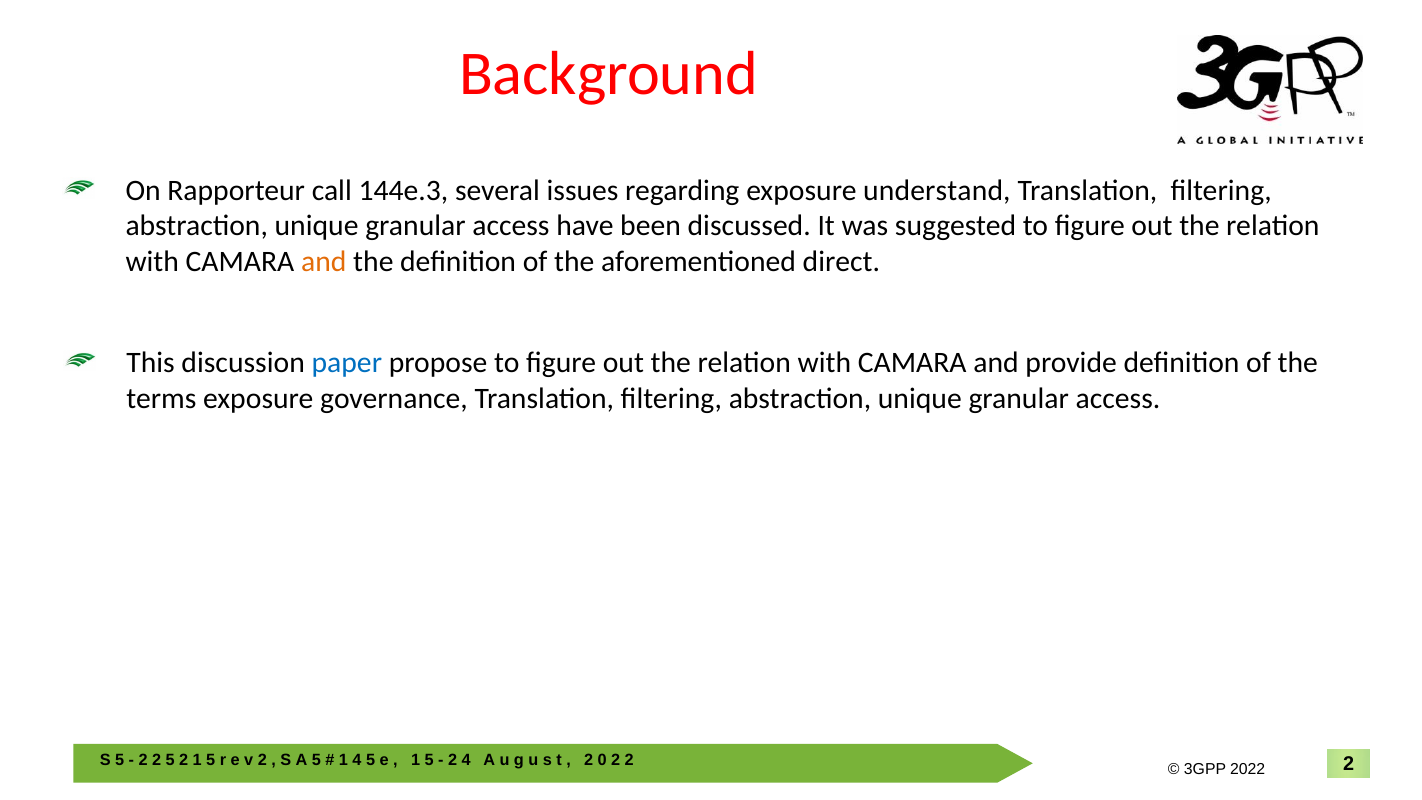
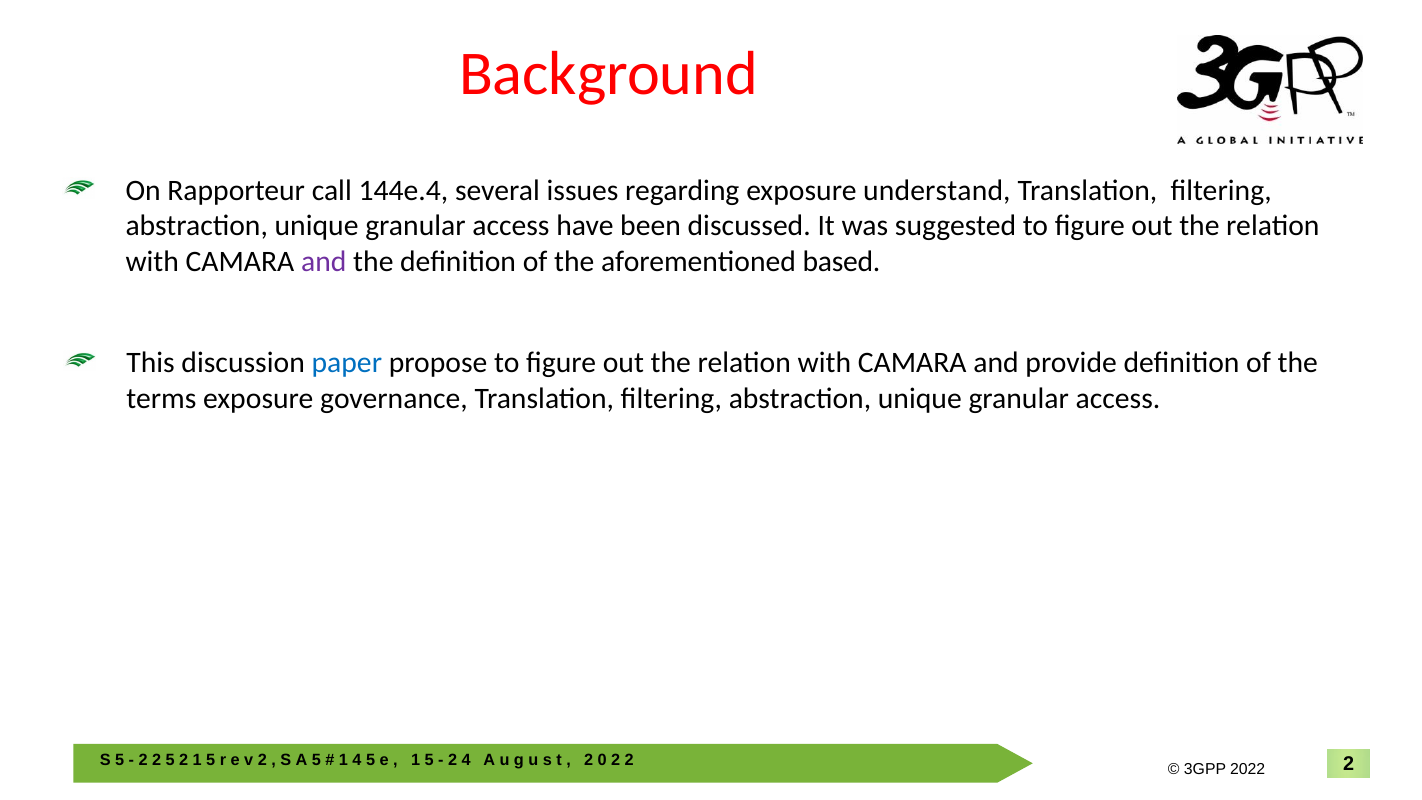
144e.3: 144e.3 -> 144e.4 (403, 190)
and colour: orange -> purple (324, 262)
direct: direct -> based (842, 262)
